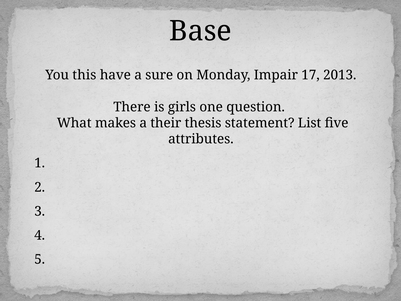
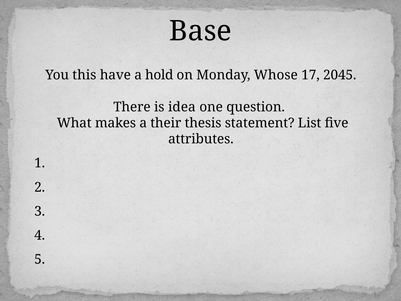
sure: sure -> hold (159, 75)
Impair: Impair -> Whose (276, 75)
2013: 2013 -> 2045 (340, 75)
girls: girls -> idea (182, 107)
